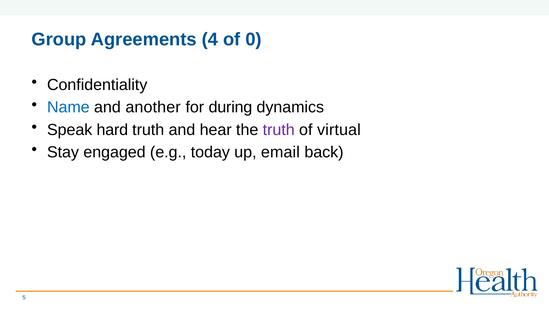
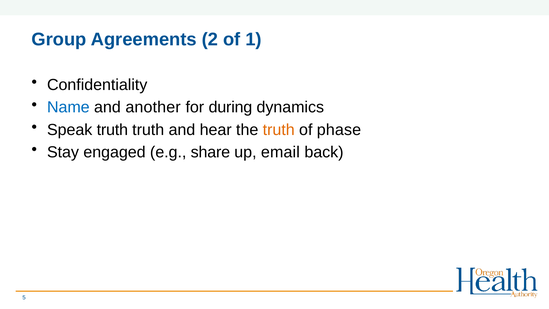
4: 4 -> 2 (210, 39)
0: 0 -> 1 (254, 39)
Speak hard: hard -> truth (112, 130)
truth colour: purple -> orange (279, 130)
virtual: virtual -> phase (339, 130)
today: today -> share (210, 152)
